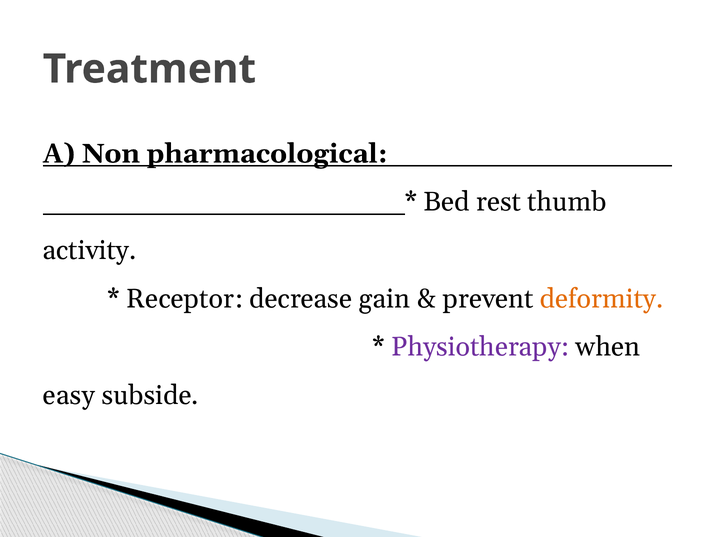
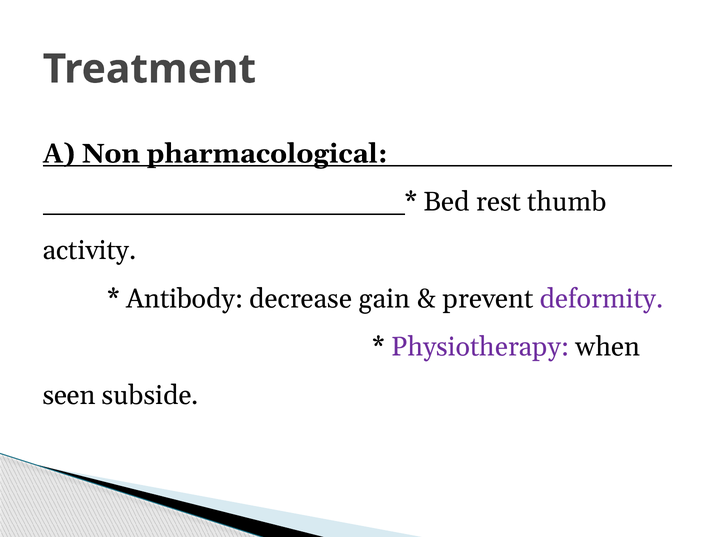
Receptor: Receptor -> Antibody (185, 298)
deformity colour: orange -> purple (602, 298)
easy: easy -> seen (69, 395)
